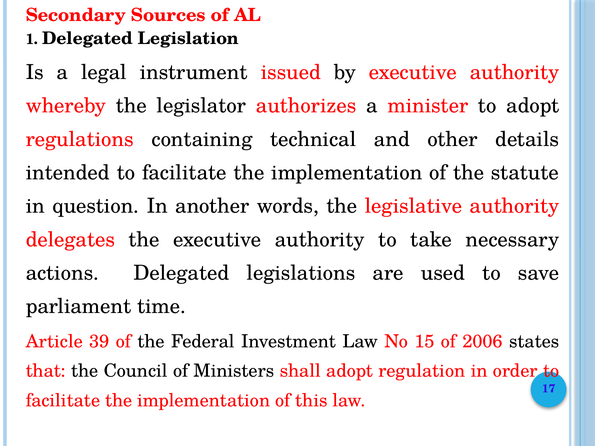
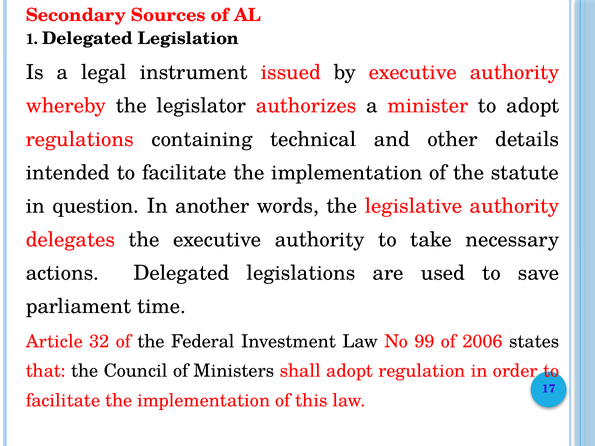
39: 39 -> 32 (99, 342)
15: 15 -> 99 (424, 342)
